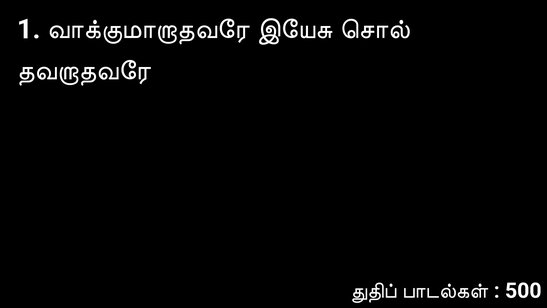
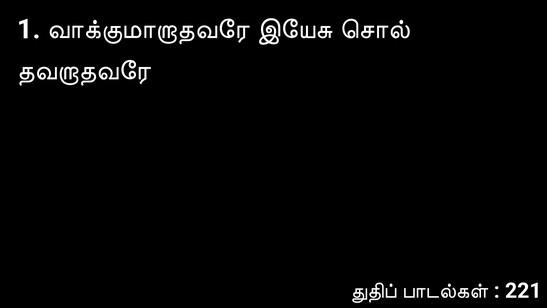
500: 500 -> 221 (523, 290)
